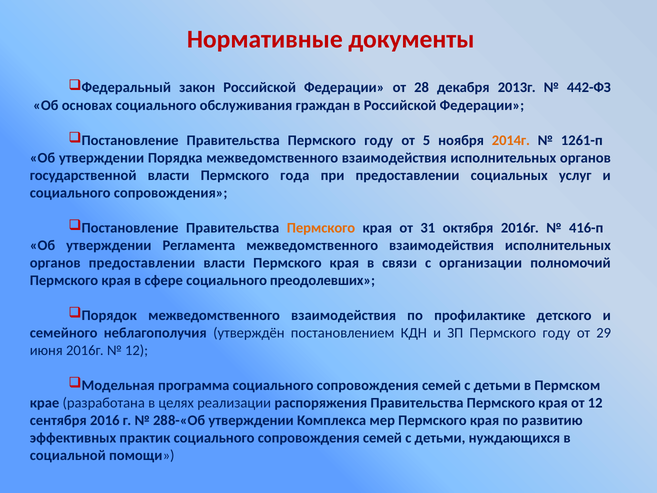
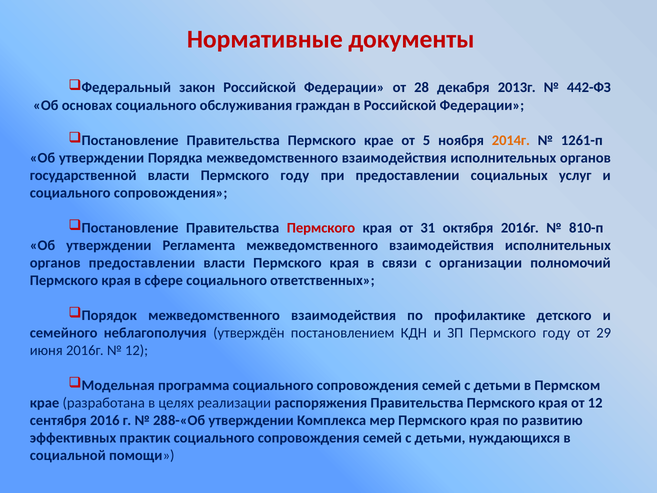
Правительства Пермского году: году -> крае (379, 140)
власти Пермского года: года -> году (295, 175)
Пермского colour: orange -> red (321, 228)
416-п: 416-п -> 810-п (586, 228)
преодолевших: преодолевших -> ответственных (322, 280)
